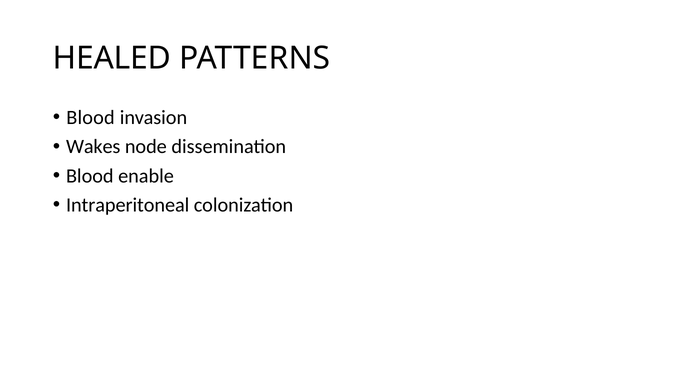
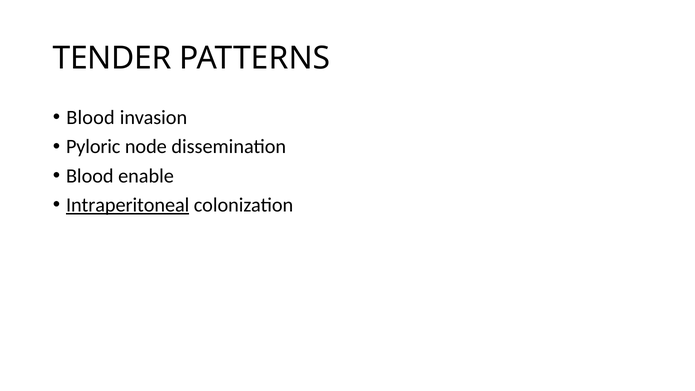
HEALED: HEALED -> TENDER (112, 58)
Wakes: Wakes -> Pyloric (93, 147)
Intraperitoneal underline: none -> present (128, 205)
